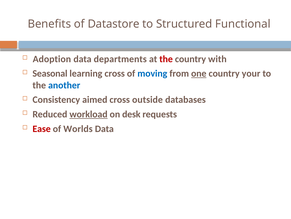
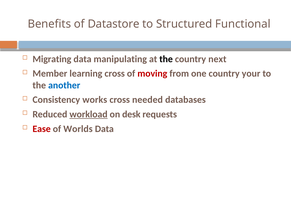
Adoption: Adoption -> Migrating (52, 59)
departments: departments -> manipulating (120, 59)
the colour: red -> black (166, 59)
with: with -> next (217, 59)
Seasonal: Seasonal -> Member (50, 73)
moving colour: blue -> red (152, 73)
one underline: present -> none (199, 73)
aimed: aimed -> works (95, 99)
outside: outside -> needed (147, 99)
